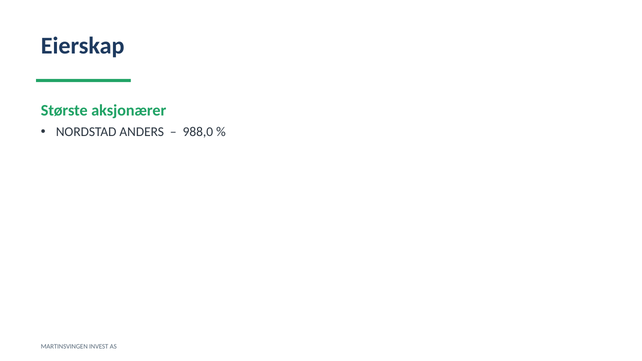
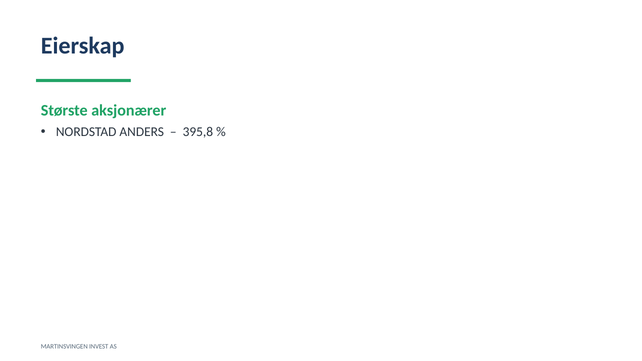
988,0: 988,0 -> 395,8 (198, 132)
